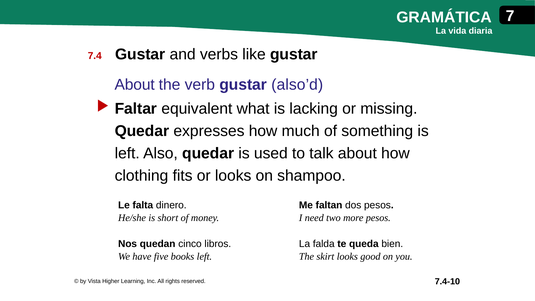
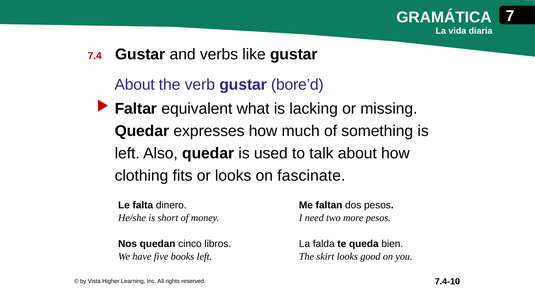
also’d: also’d -> bore’d (297, 85)
shampoo: shampoo -> fascinate (311, 176)
